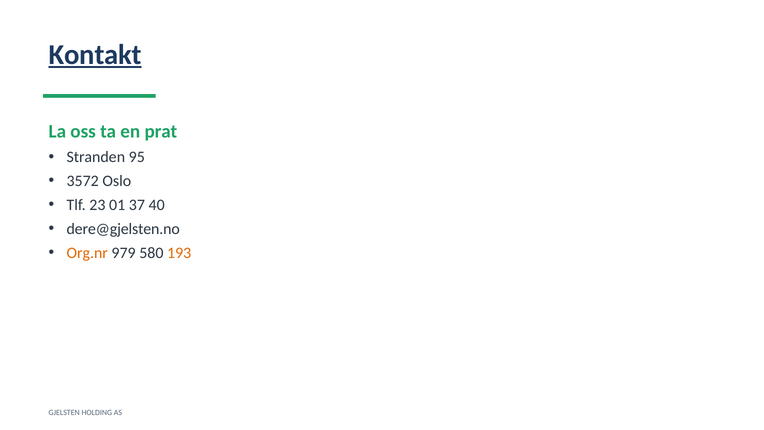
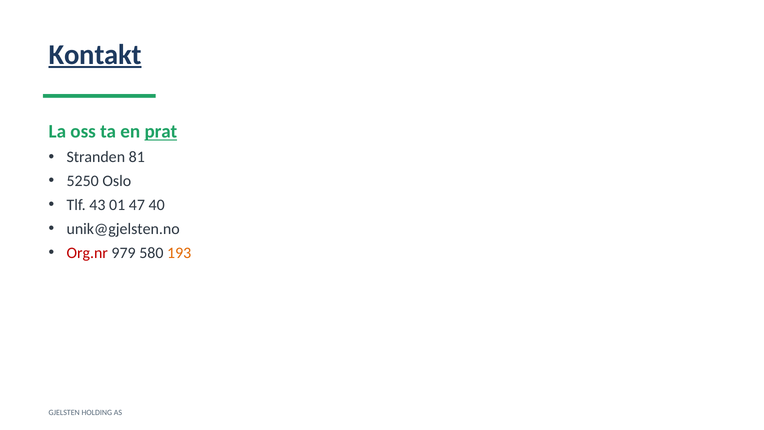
prat underline: none -> present (161, 132)
95: 95 -> 81 (137, 157)
3572: 3572 -> 5250 (83, 181)
23: 23 -> 43 (97, 205)
37: 37 -> 47 (137, 205)
dere@gjelsten.no: dere@gjelsten.no -> unik@gjelsten.no (123, 229)
Org.nr colour: orange -> red (87, 253)
